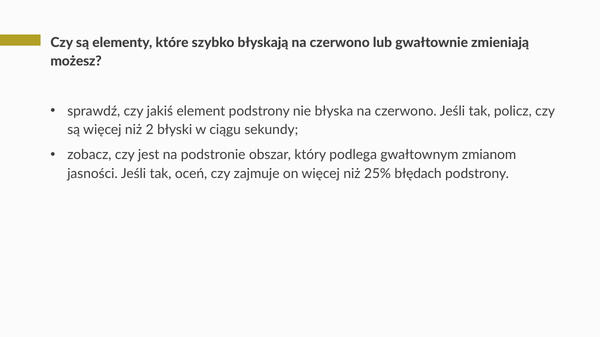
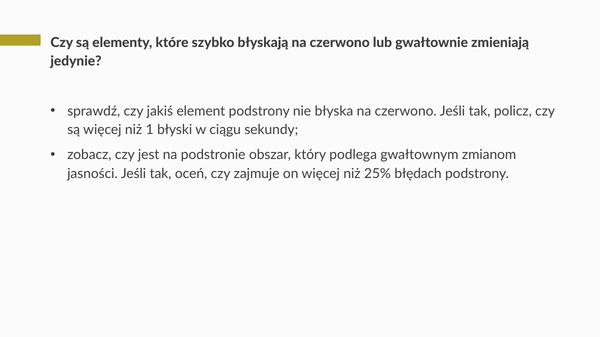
możesz: możesz -> jedynie (76, 61)
2: 2 -> 1 (150, 130)
